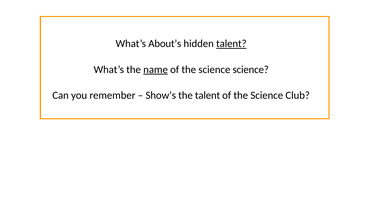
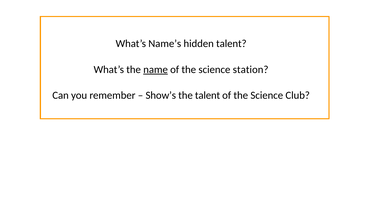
About’s: About’s -> Name’s (165, 44)
talent underline: present -> none (231, 44)
science science: science -> station (251, 69)
